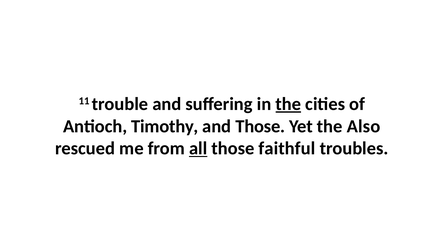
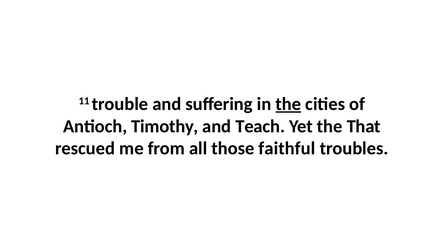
and Those: Those -> Teach (260, 126)
Also: Also -> That (364, 126)
all underline: present -> none (198, 148)
